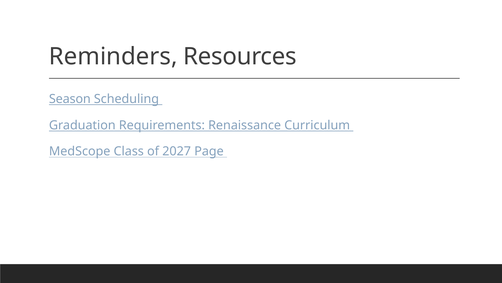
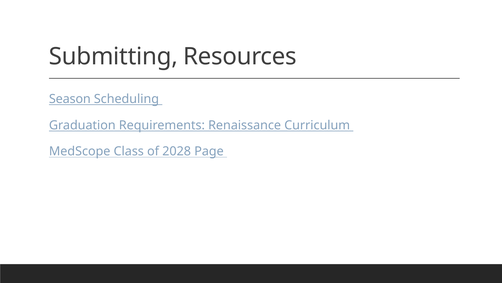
Reminders: Reminders -> Submitting (113, 57)
2027: 2027 -> 2028 (177, 151)
